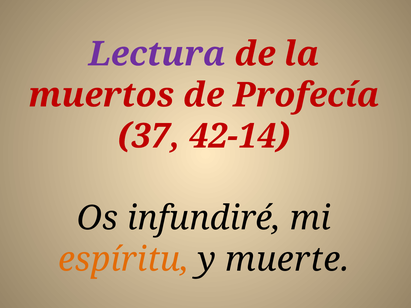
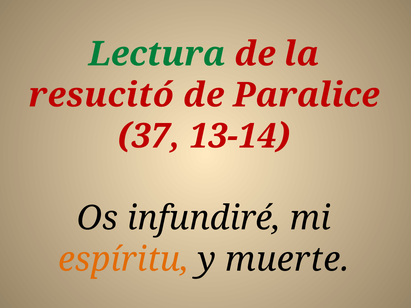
Lectura colour: purple -> green (157, 54)
muertos: muertos -> resucitó (101, 95)
Profecía: Profecía -> Paralice (306, 95)
42-14: 42-14 -> 13-14 (239, 136)
